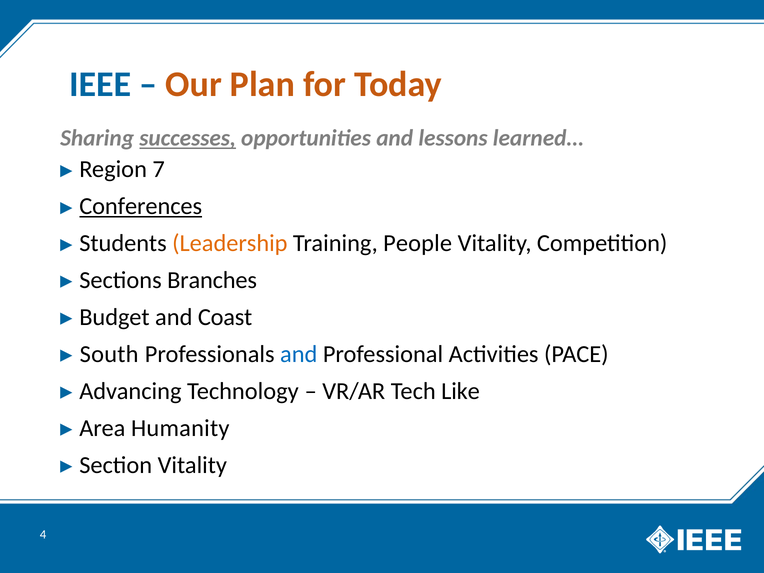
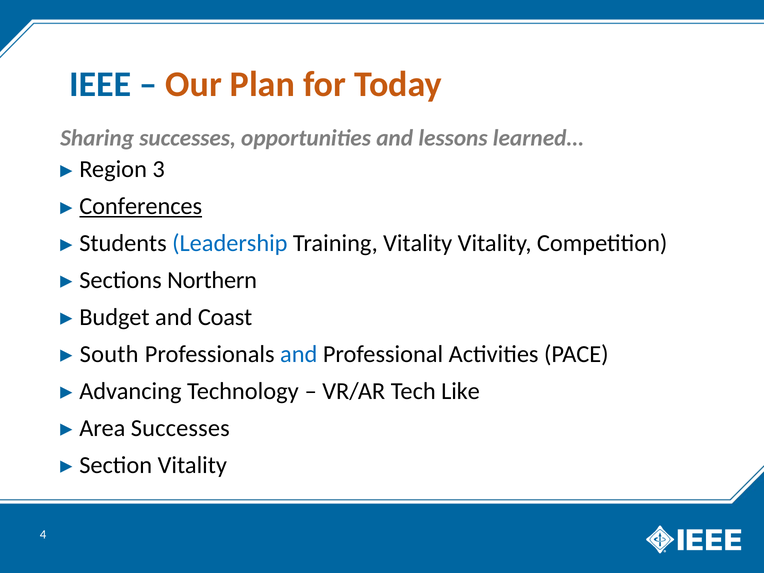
successes underline: present -> none (188, 138)
7: 7 -> 3 (159, 169)
Leadership colour: orange -> blue (230, 243)
Training People: People -> Vitality (418, 243)
Branches: Branches -> Northern (212, 280)
Area Humanity: Humanity -> Successes (180, 428)
